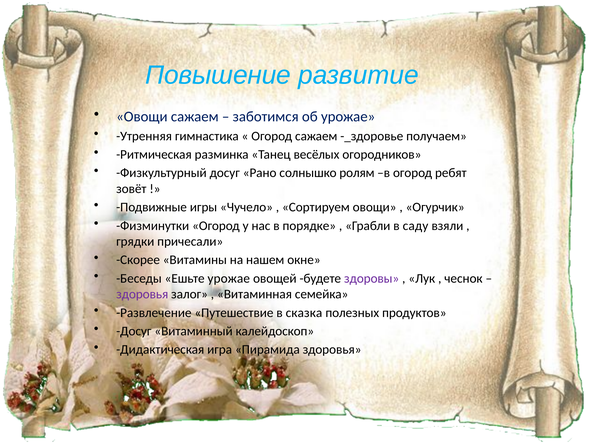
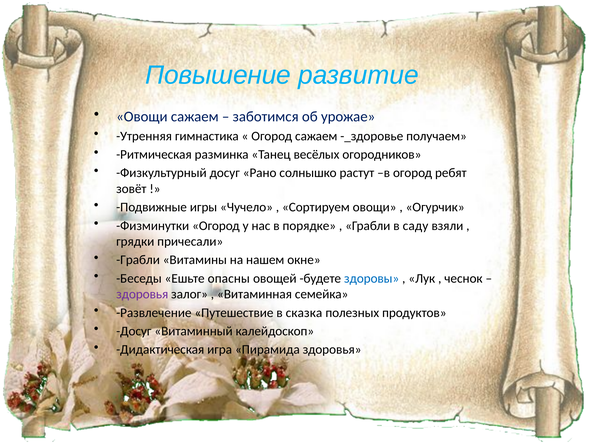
ролям: ролям -> растут (357, 173)
Скорее: Скорее -> Грабли (138, 260)
Ешьте урожае: урожае -> опасны (229, 278)
здоровы colour: purple -> blue (372, 278)
